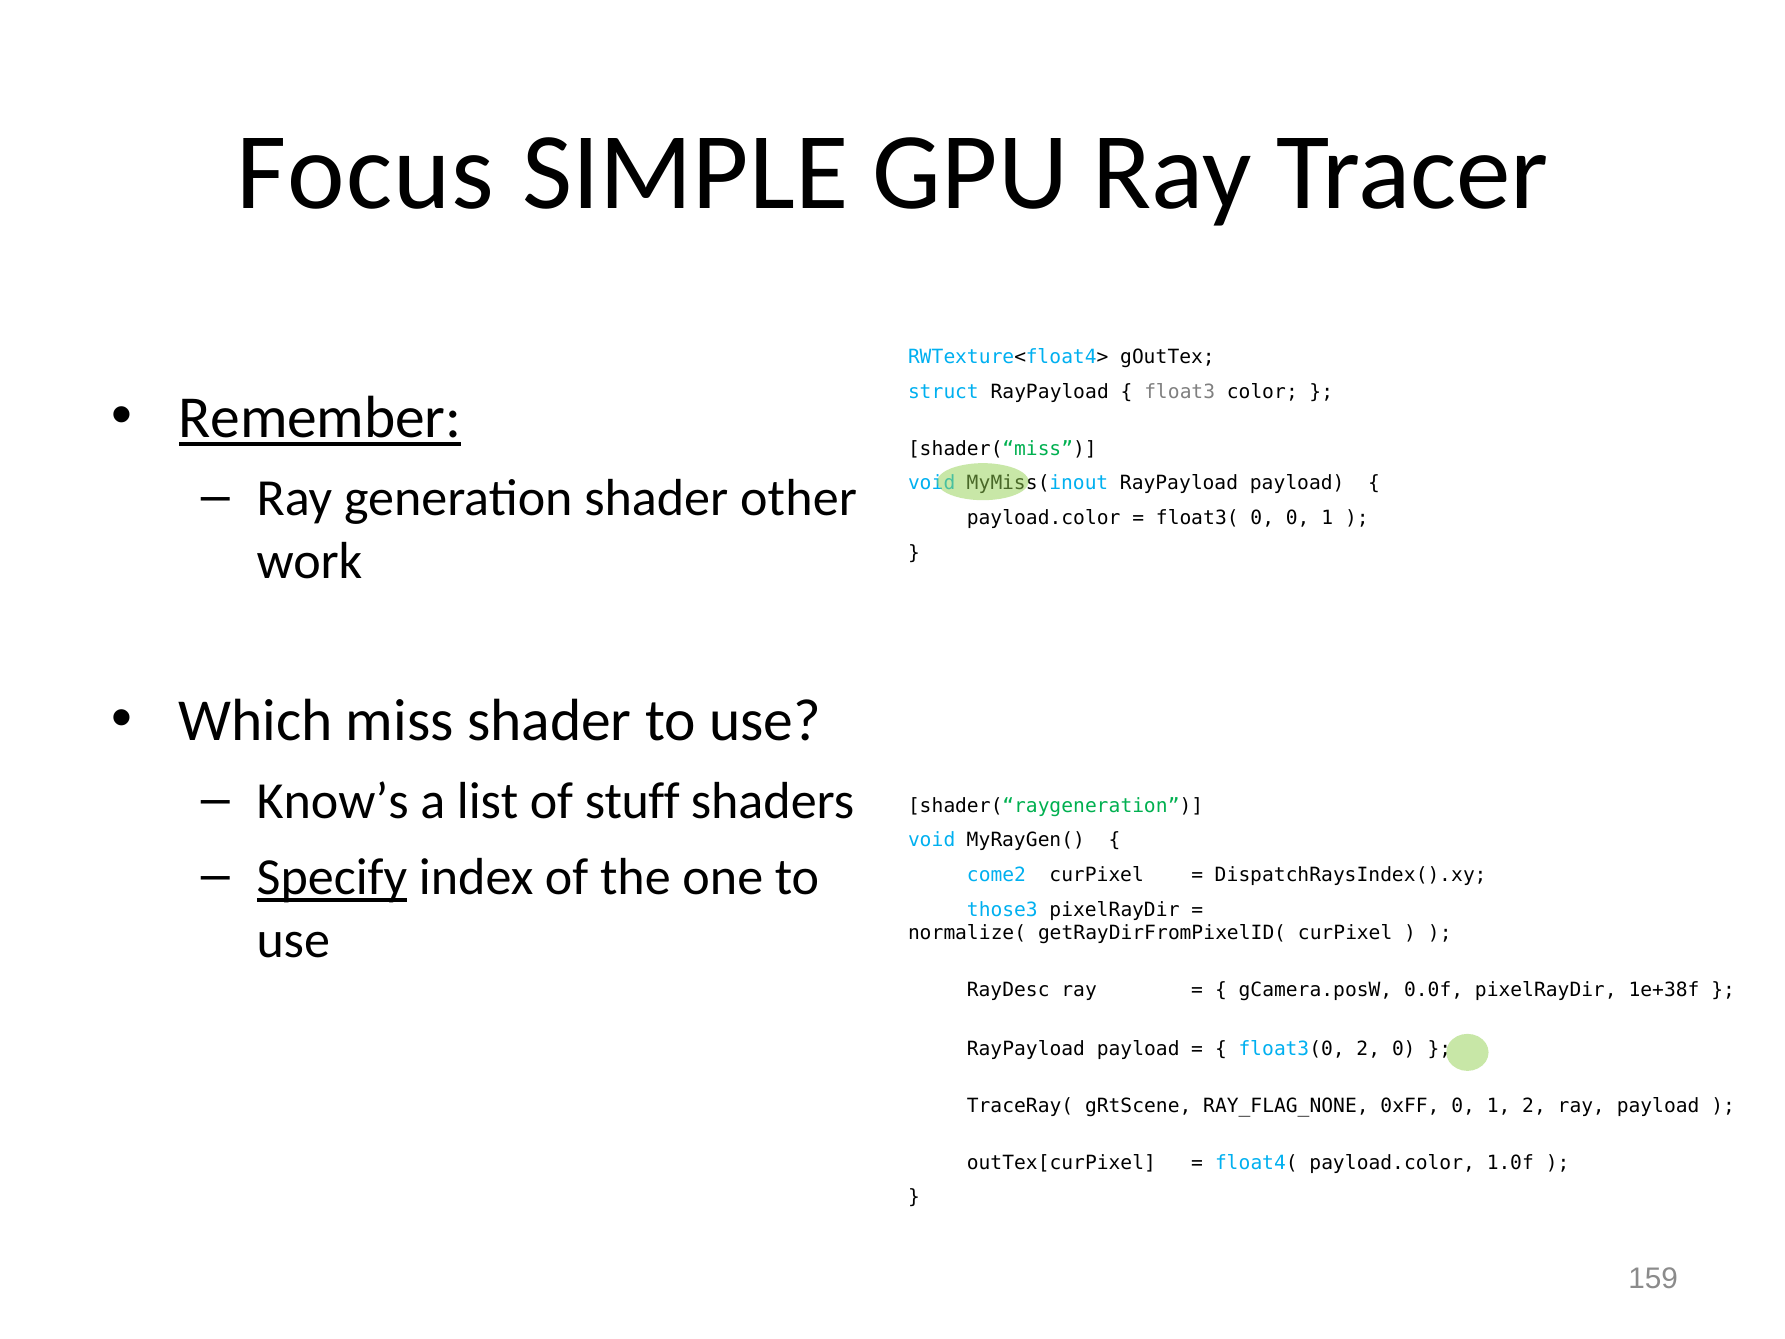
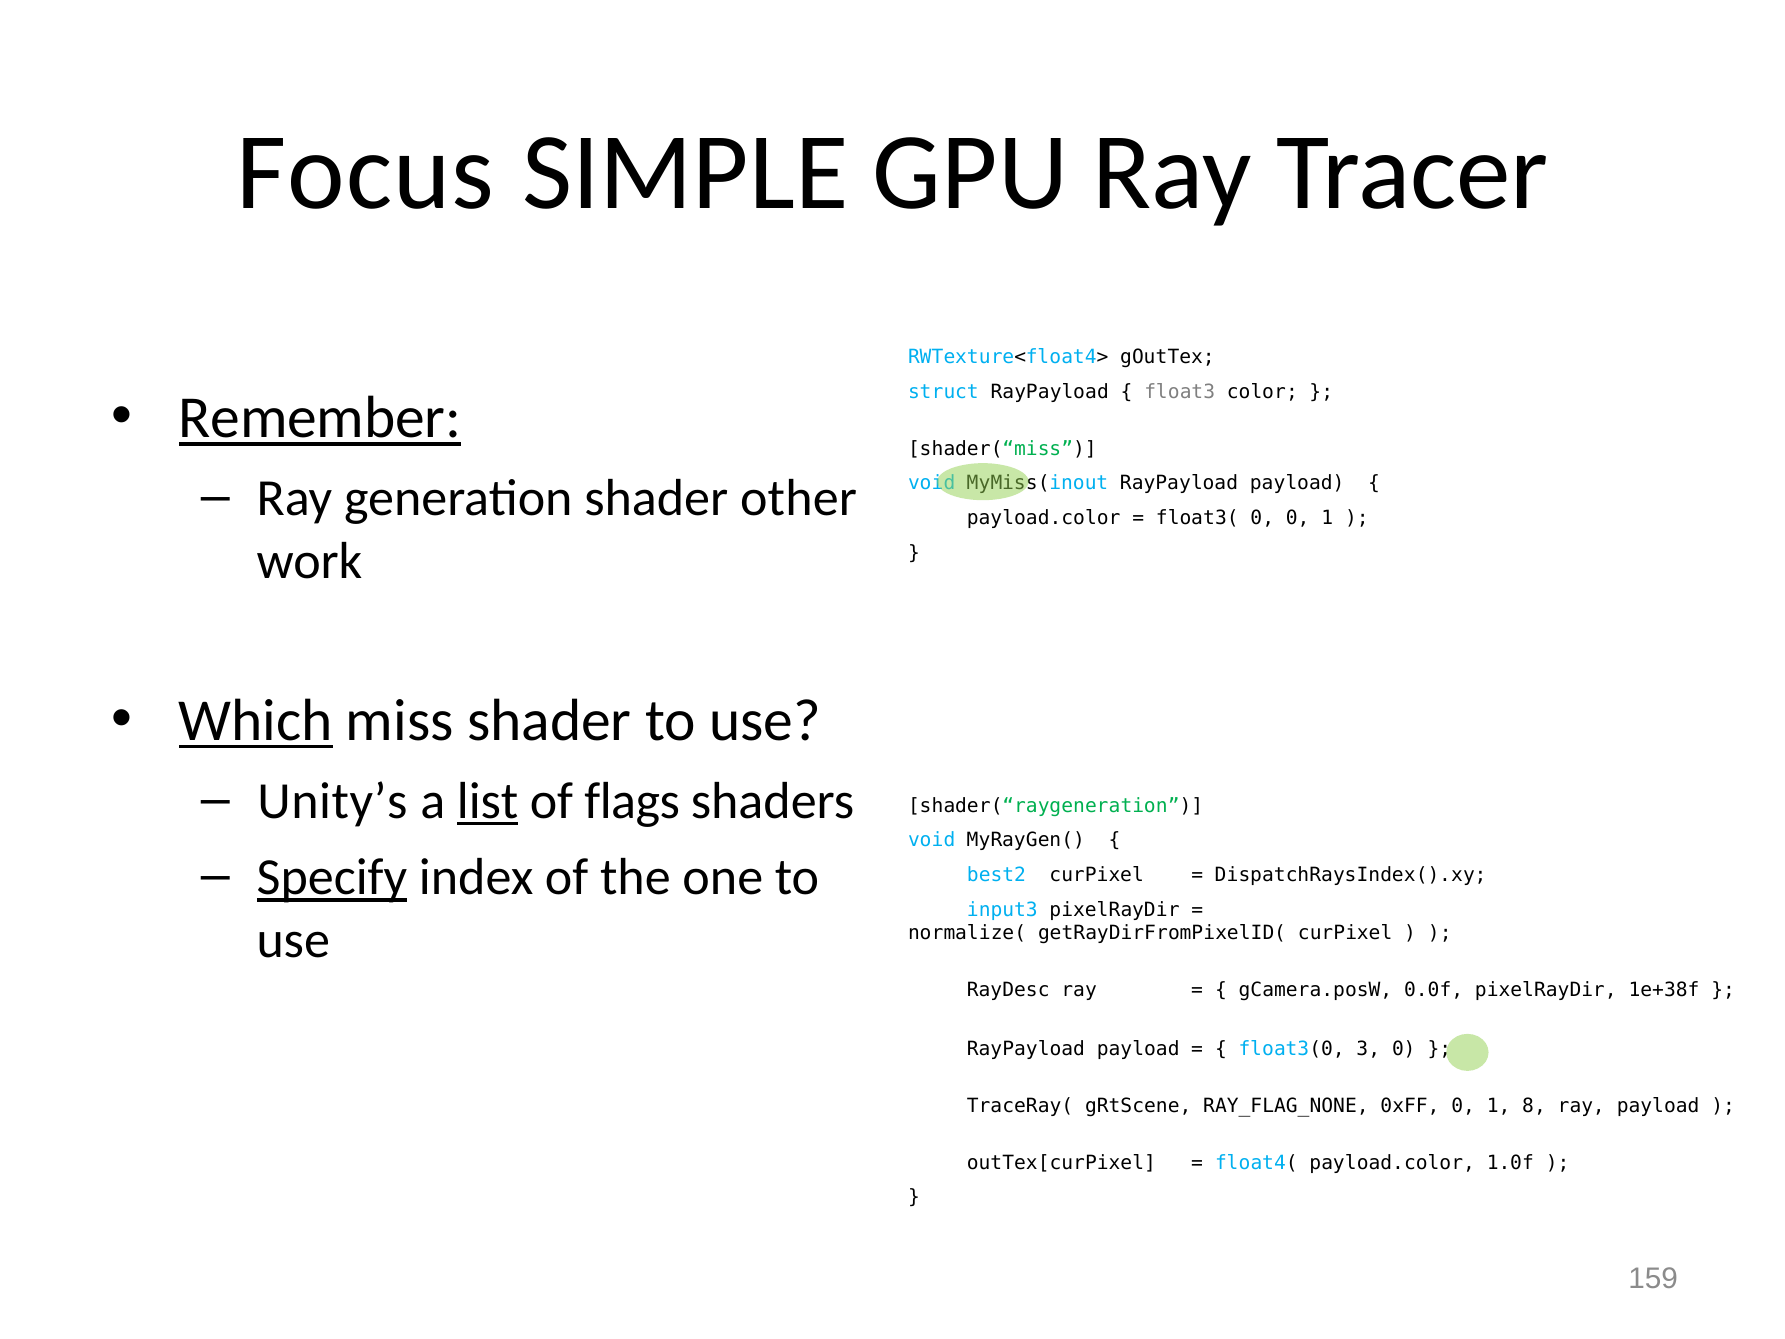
Which underline: none -> present (256, 721)
Know’s: Know’s -> Unity’s (332, 801)
list underline: none -> present (488, 801)
stuff: stuff -> flags (632, 801)
come2: come2 -> best2 (996, 875)
those3: those3 -> input3 (1002, 910)
float3(0 2: 2 -> 3 (1368, 1049)
1 2: 2 -> 8 (1534, 1106)
